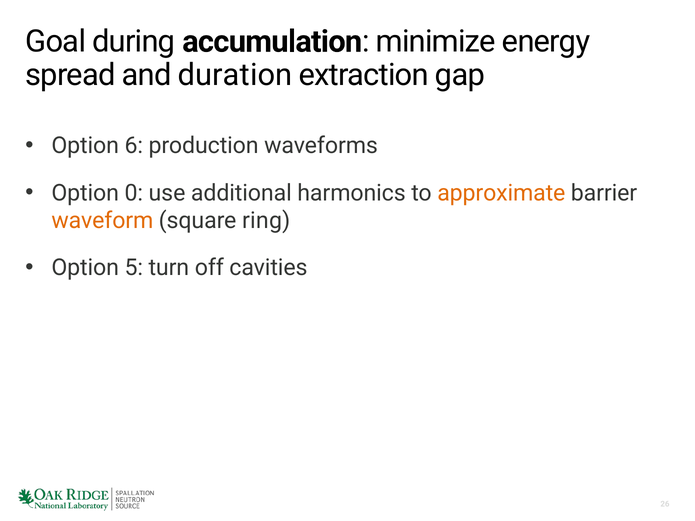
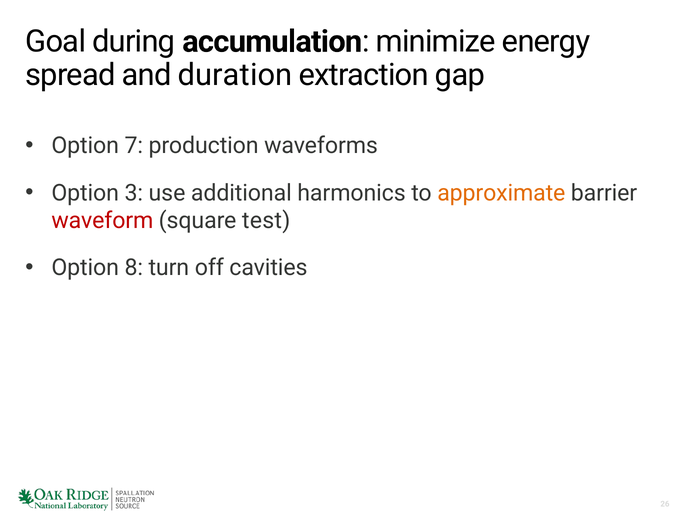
6: 6 -> 7 (134, 146)
0: 0 -> 3 (134, 193)
waveform colour: orange -> red (102, 221)
ring: ring -> test (266, 221)
5: 5 -> 8 (134, 268)
